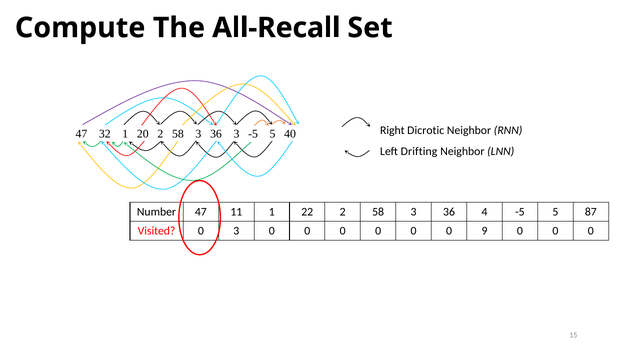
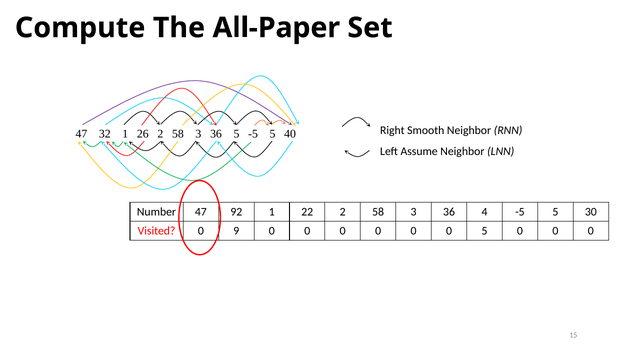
All-Recall: All-Recall -> All-Paper (276, 28)
20: 20 -> 26 (143, 134)
36 3: 3 -> 5 (236, 134)
Dicrotic: Dicrotic -> Smooth (426, 130)
Drifting: Drifting -> Assume (419, 152)
11: 11 -> 92 (236, 212)
87: 87 -> 30 (591, 212)
0 3: 3 -> 9 (236, 231)
0 9: 9 -> 5 (484, 231)
